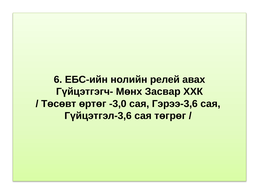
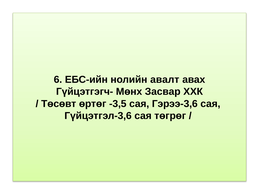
релей: релей -> авалт (165, 80)
-3,0: -3,0 -> -3,5 (118, 104)
